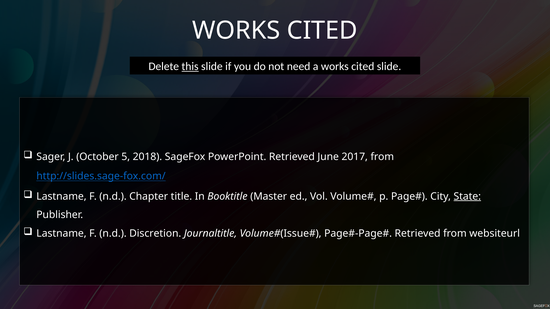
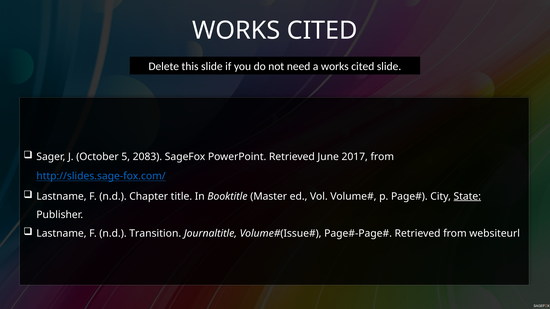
this underline: present -> none (190, 66)
2018: 2018 -> 2083 (147, 157)
Discretion: Discretion -> Transition (155, 234)
